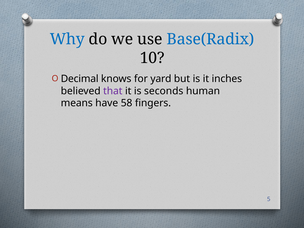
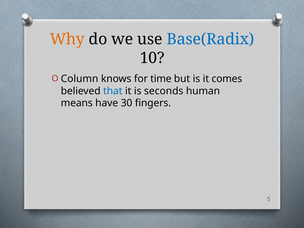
Why colour: blue -> orange (67, 39)
Decimal: Decimal -> Column (80, 79)
yard: yard -> time (161, 79)
inches: inches -> comes (227, 79)
that colour: purple -> blue (113, 91)
58: 58 -> 30 (127, 103)
